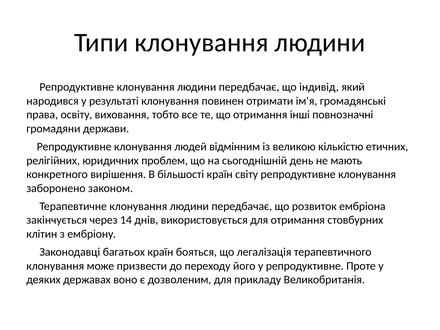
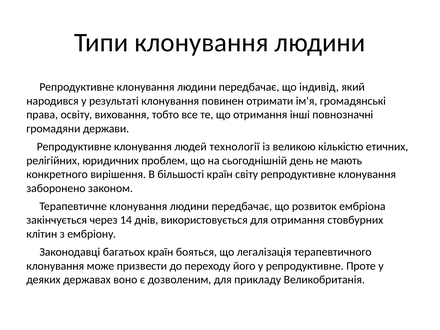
відмінним: відмінним -> технології (235, 147)
